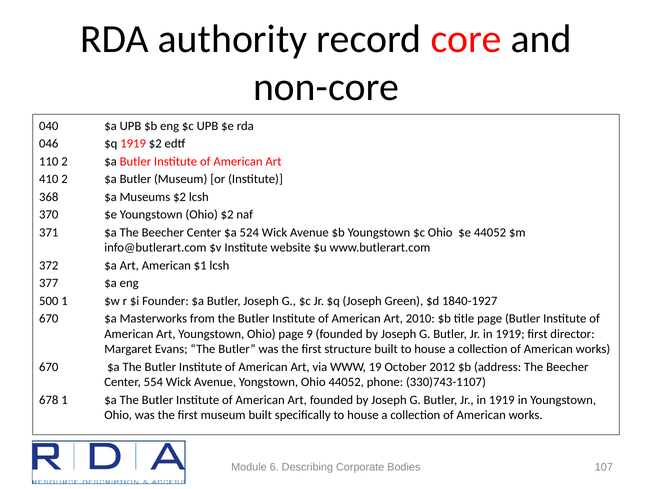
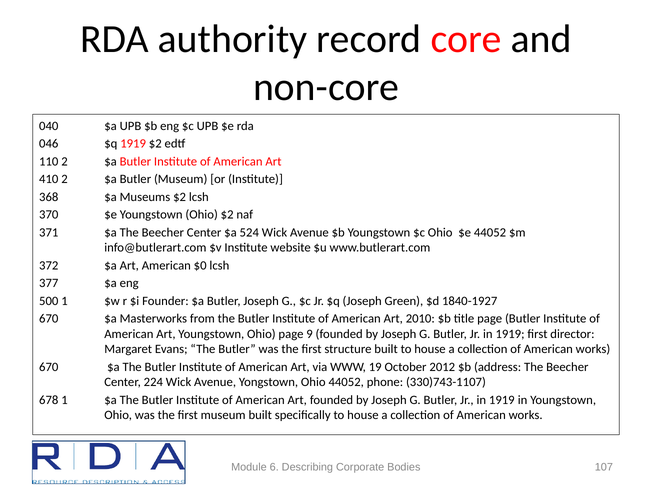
$1: $1 -> $0 (200, 265)
554: 554 -> 224 (153, 382)
